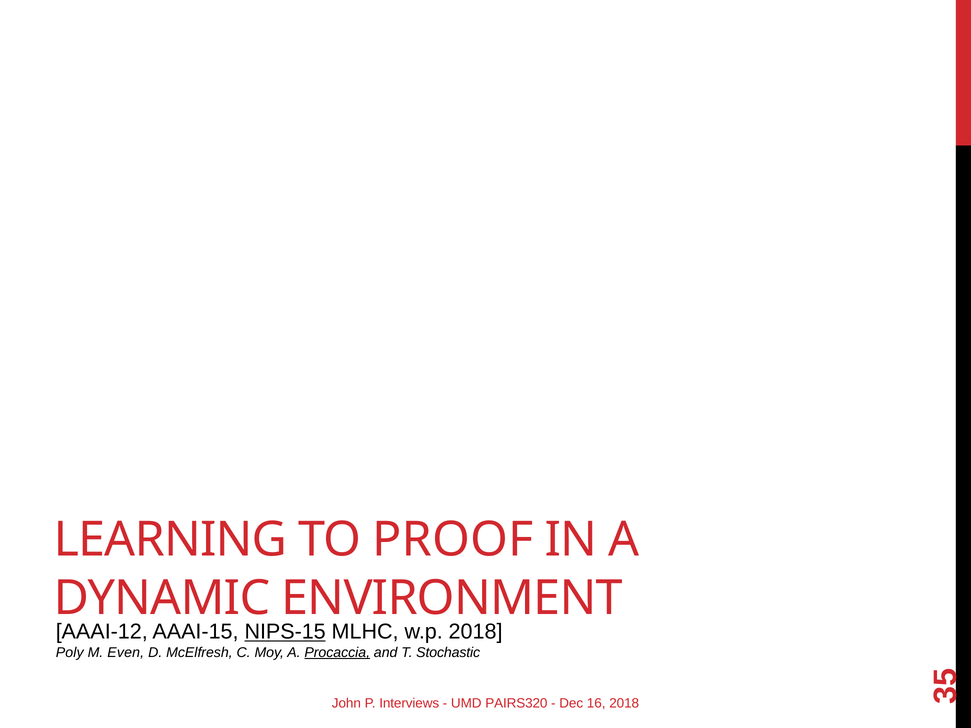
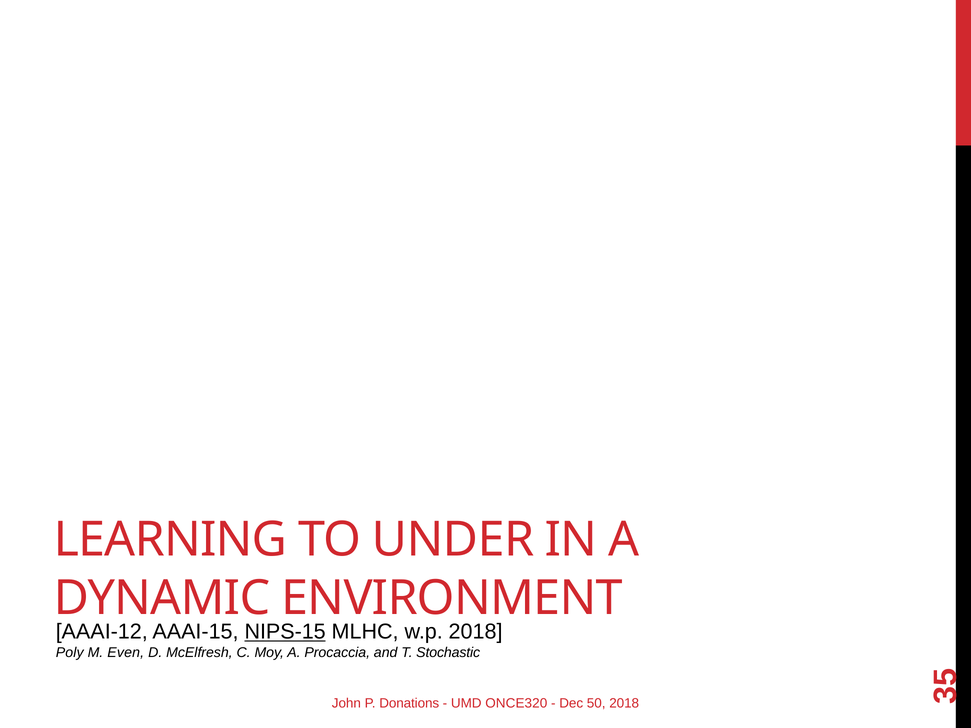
PROOF: PROOF -> UNDER (453, 540)
Procaccia underline: present -> none (337, 653)
Interviews: Interviews -> Donations (409, 703)
PAIRS320: PAIRS320 -> ONCE320 (516, 703)
16: 16 -> 50 (596, 703)
